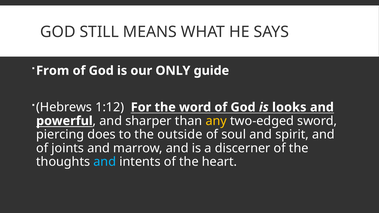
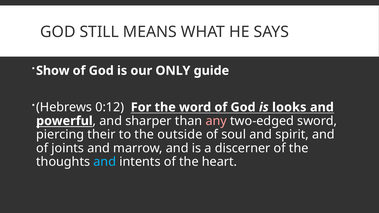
From: From -> Show (53, 71)
1:12: 1:12 -> 0:12 (110, 107)
any colour: yellow -> pink (216, 121)
does: does -> their (102, 135)
